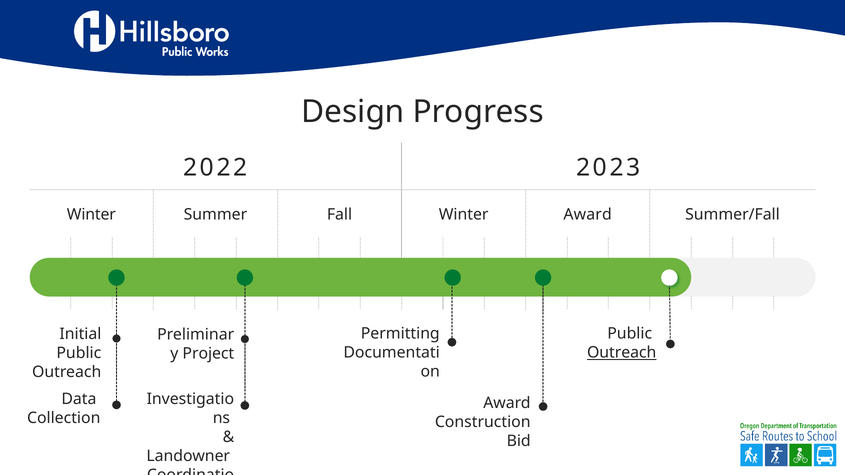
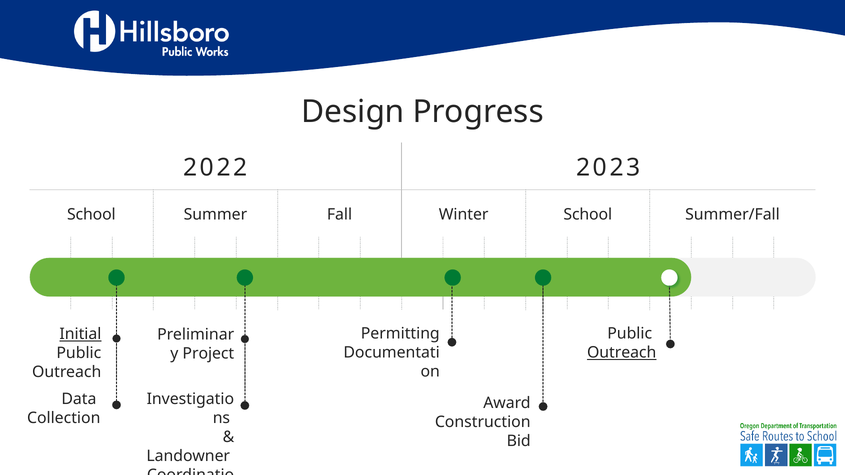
Winter: Winter -> School (91, 214)
Winter Award: Award -> School (588, 214)
Initial underline: none -> present (80, 334)
